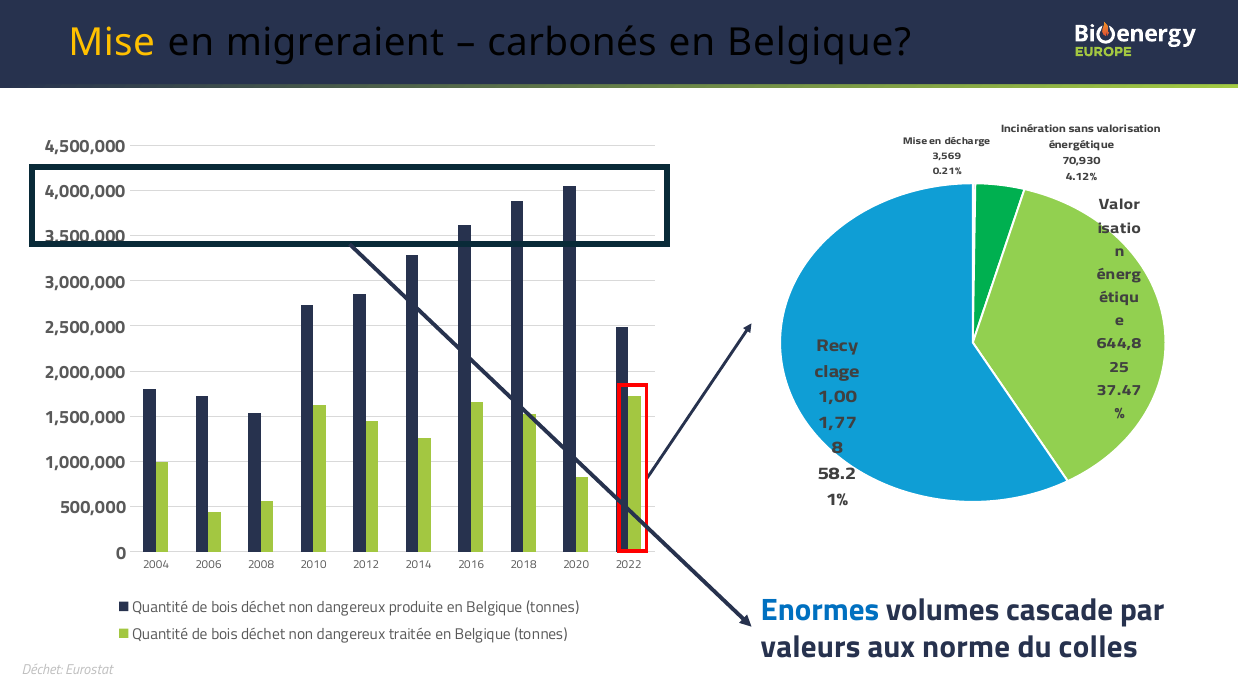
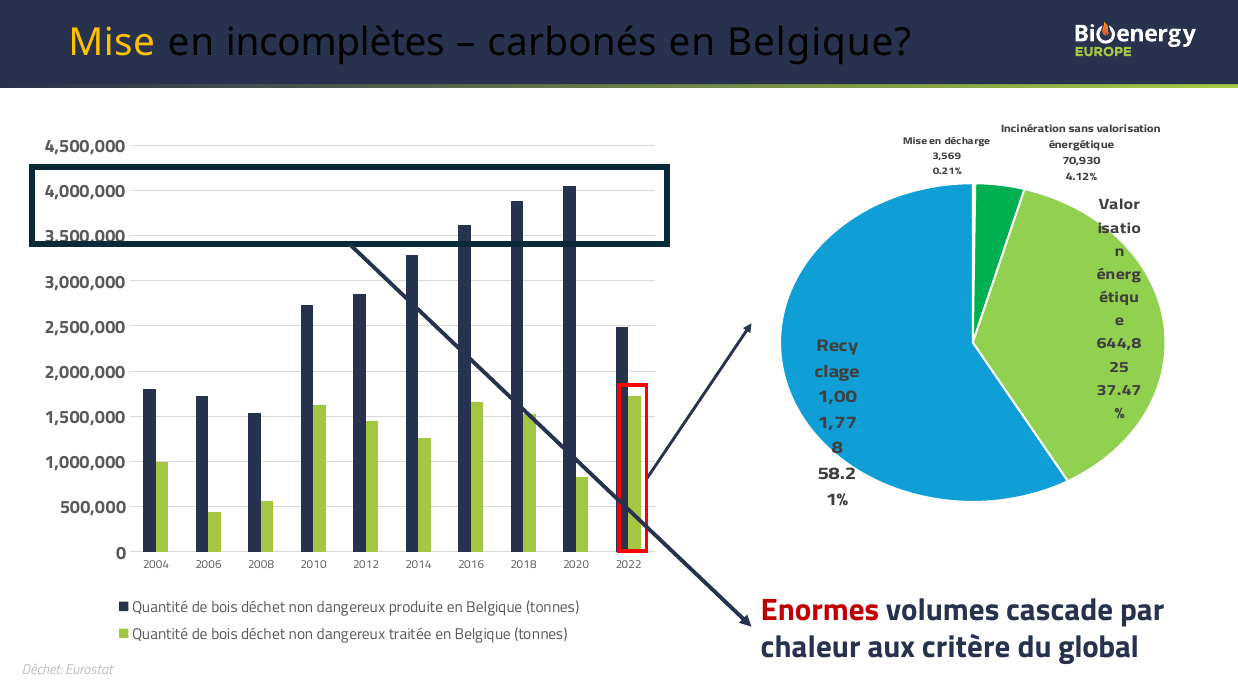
migreraient: migreraient -> incomplètes (335, 43)
Enormes colour: blue -> red (820, 611)
valeurs: valeurs -> chaleur (811, 648)
norme: norme -> critère (966, 648)
colles: colles -> global (1098, 648)
